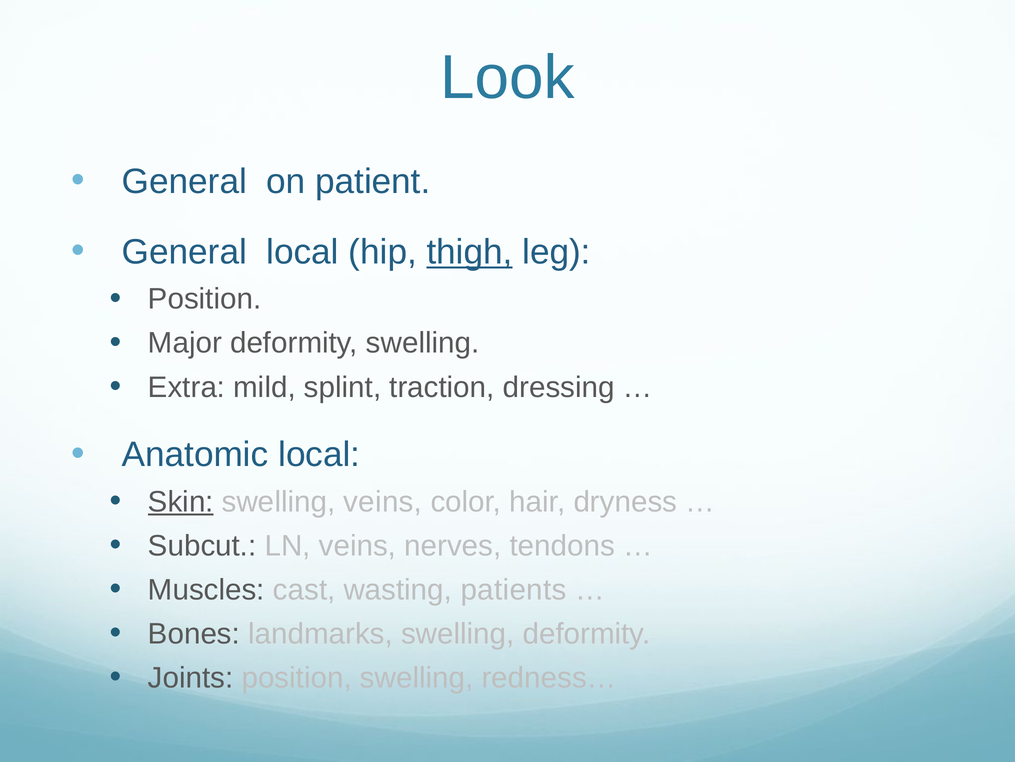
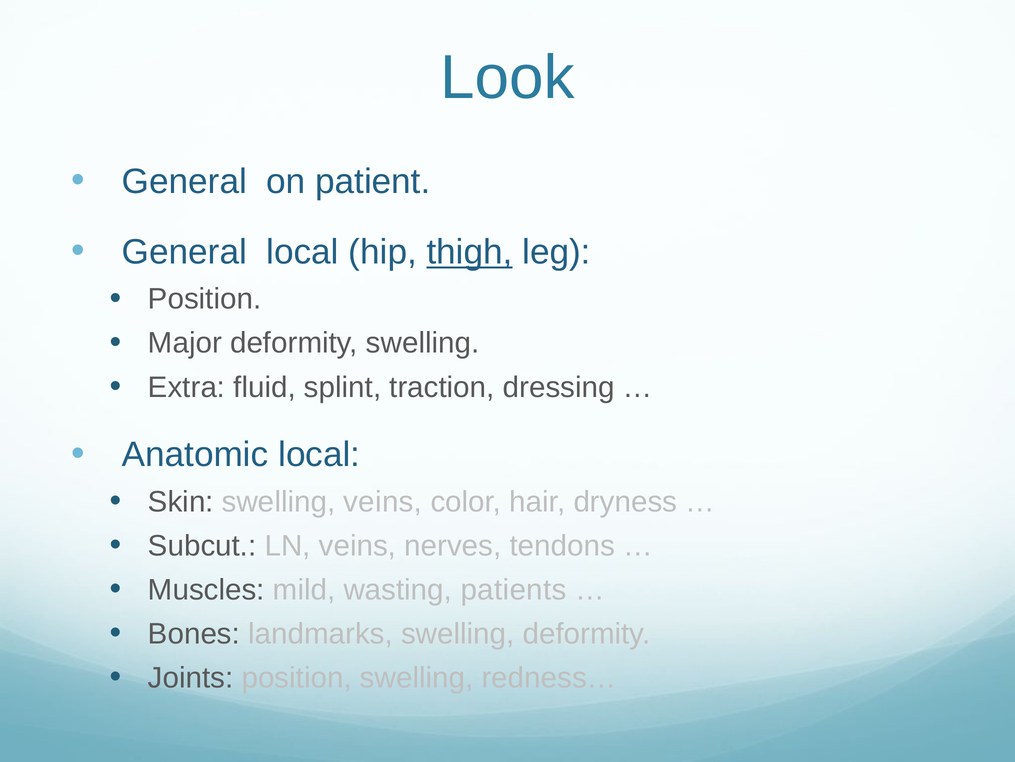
mild: mild -> fluid (265, 387)
Skin underline: present -> none (181, 501)
cast: cast -> mild (304, 589)
